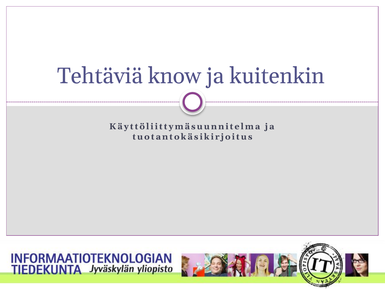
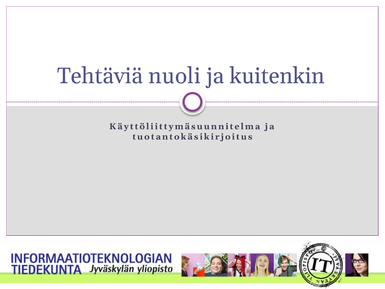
know: know -> nuoli (174, 76)
